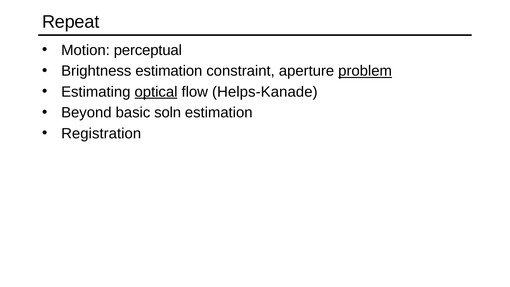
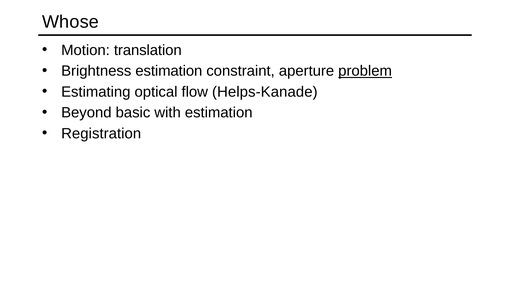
Repeat: Repeat -> Whose (71, 22)
perceptual: perceptual -> translation (148, 50)
optical underline: present -> none (156, 92)
soln: soln -> with (168, 113)
